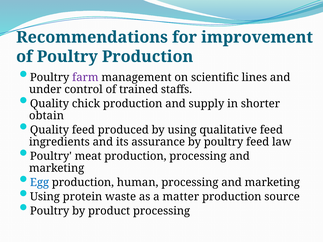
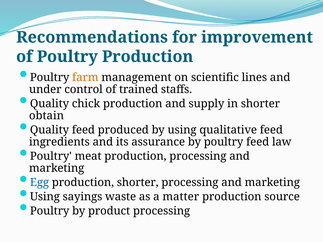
farm colour: purple -> orange (85, 77)
production human: human -> shorter (138, 183)
protein: protein -> sayings (83, 197)
